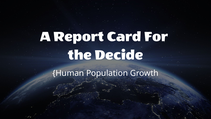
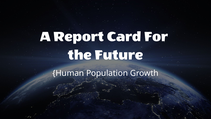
Decide: Decide -> Future (119, 54)
